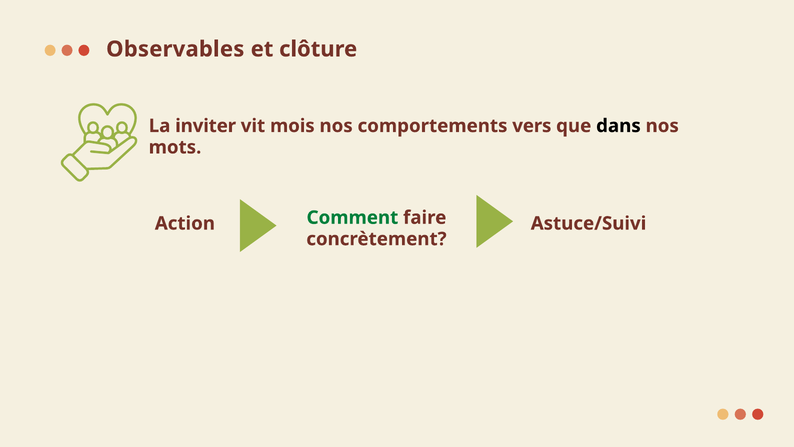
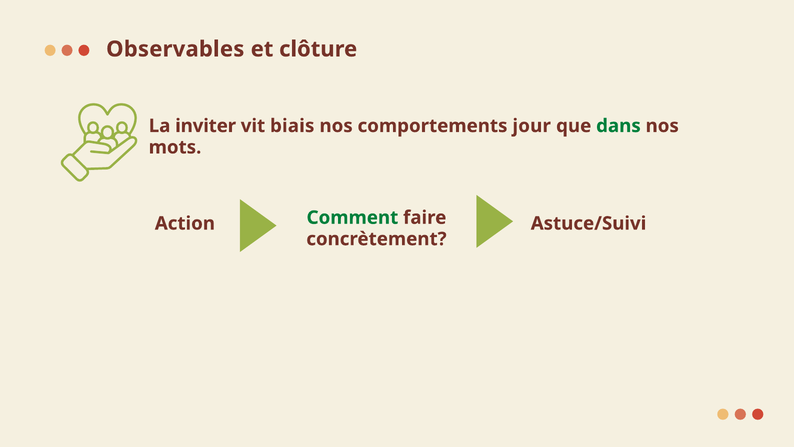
mois: mois -> biais (292, 126)
vers: vers -> jour (532, 126)
dans colour: black -> green (618, 126)
